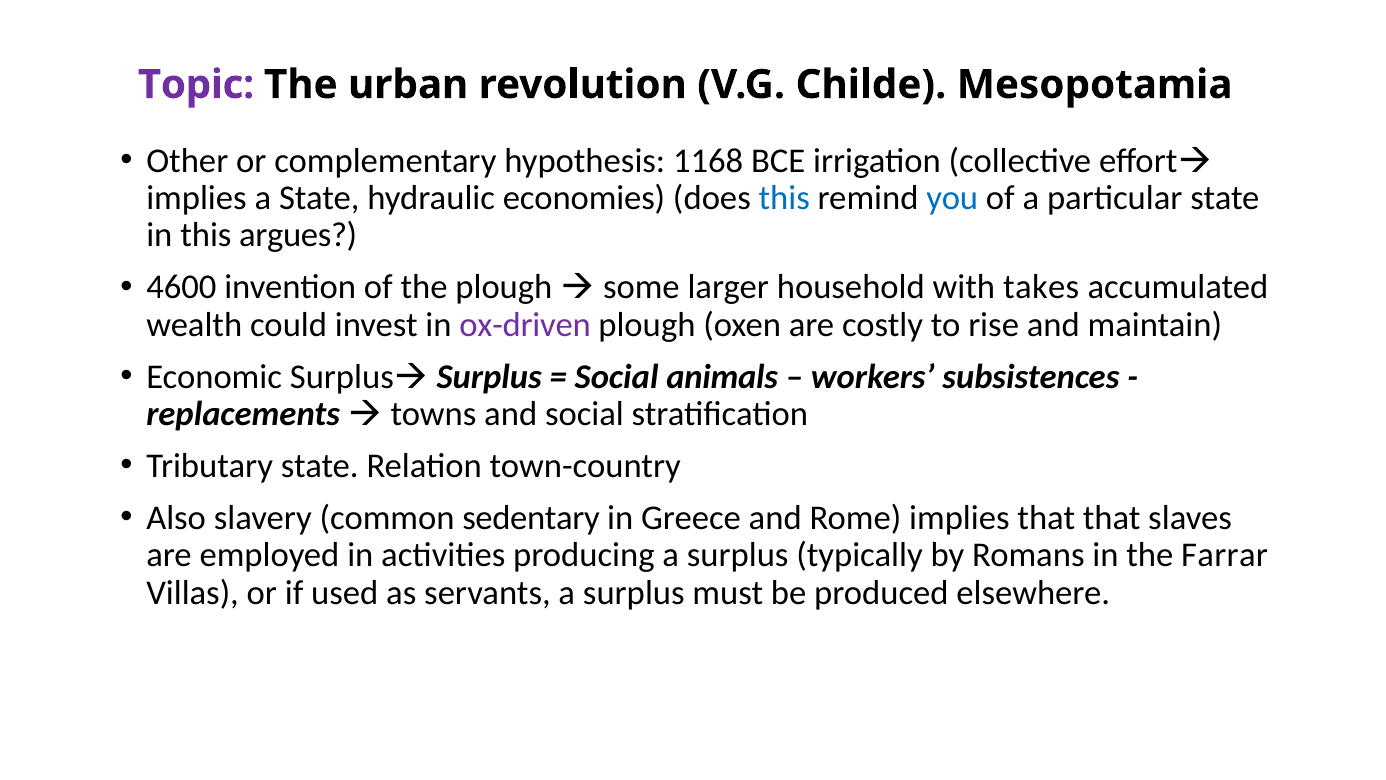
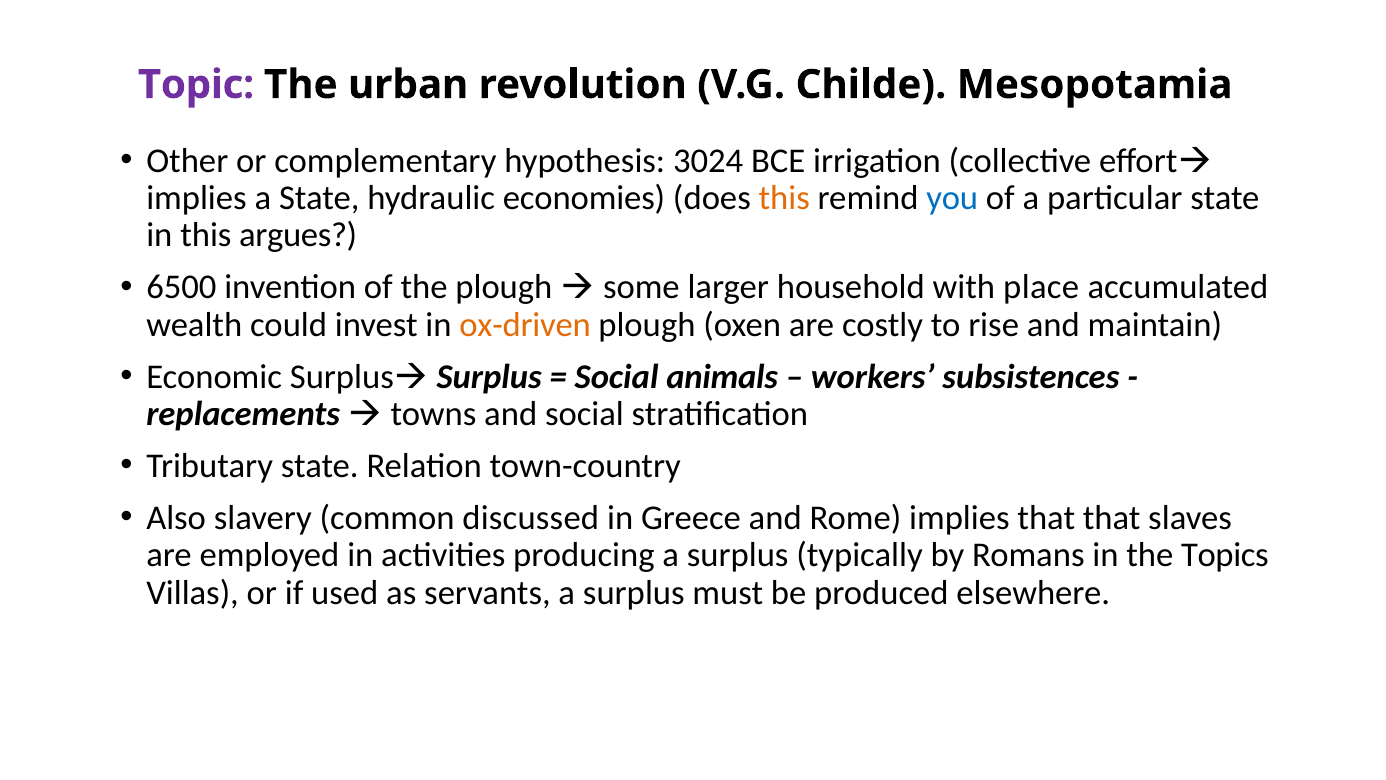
1168: 1168 -> 3024 (708, 161)
this colour: blue -> orange (784, 198)
4600: 4600 -> 6500 (181, 287)
takes: takes -> place (1041, 287)
ox-driven colour: purple -> orange (525, 325)
sedentary: sedentary -> discussed (531, 518)
Farrar: Farrar -> Topics (1225, 555)
